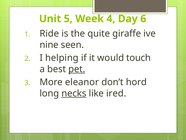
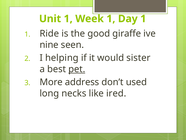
Unit 5: 5 -> 1 (68, 19)
Week 4: 4 -> 1 (111, 19)
Day 6: 6 -> 1 (143, 19)
quite: quite -> good (99, 34)
touch: touch -> sister (138, 58)
eleanor: eleanor -> address (82, 82)
hord: hord -> used (136, 82)
necks underline: present -> none (74, 93)
